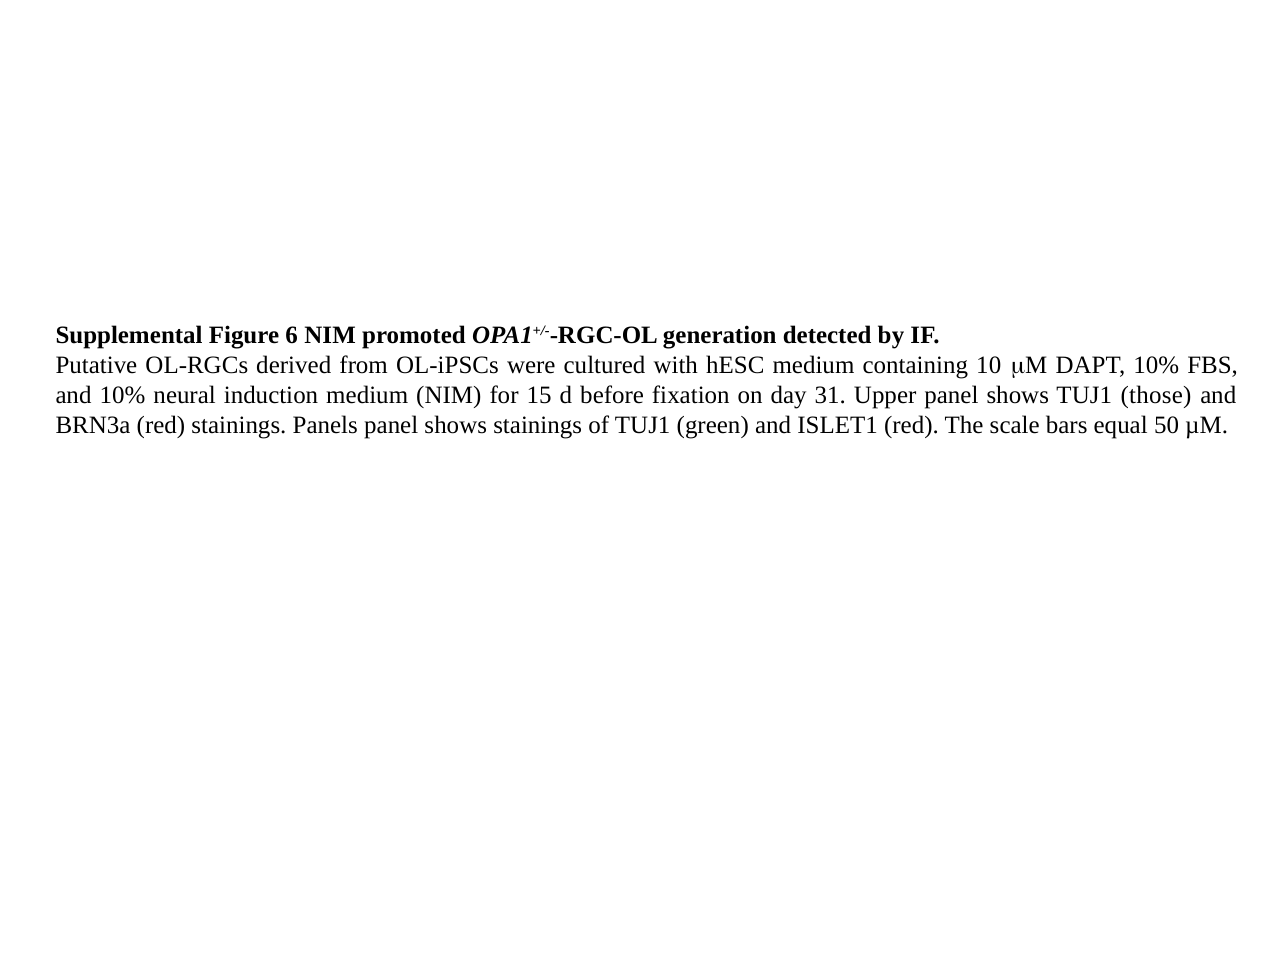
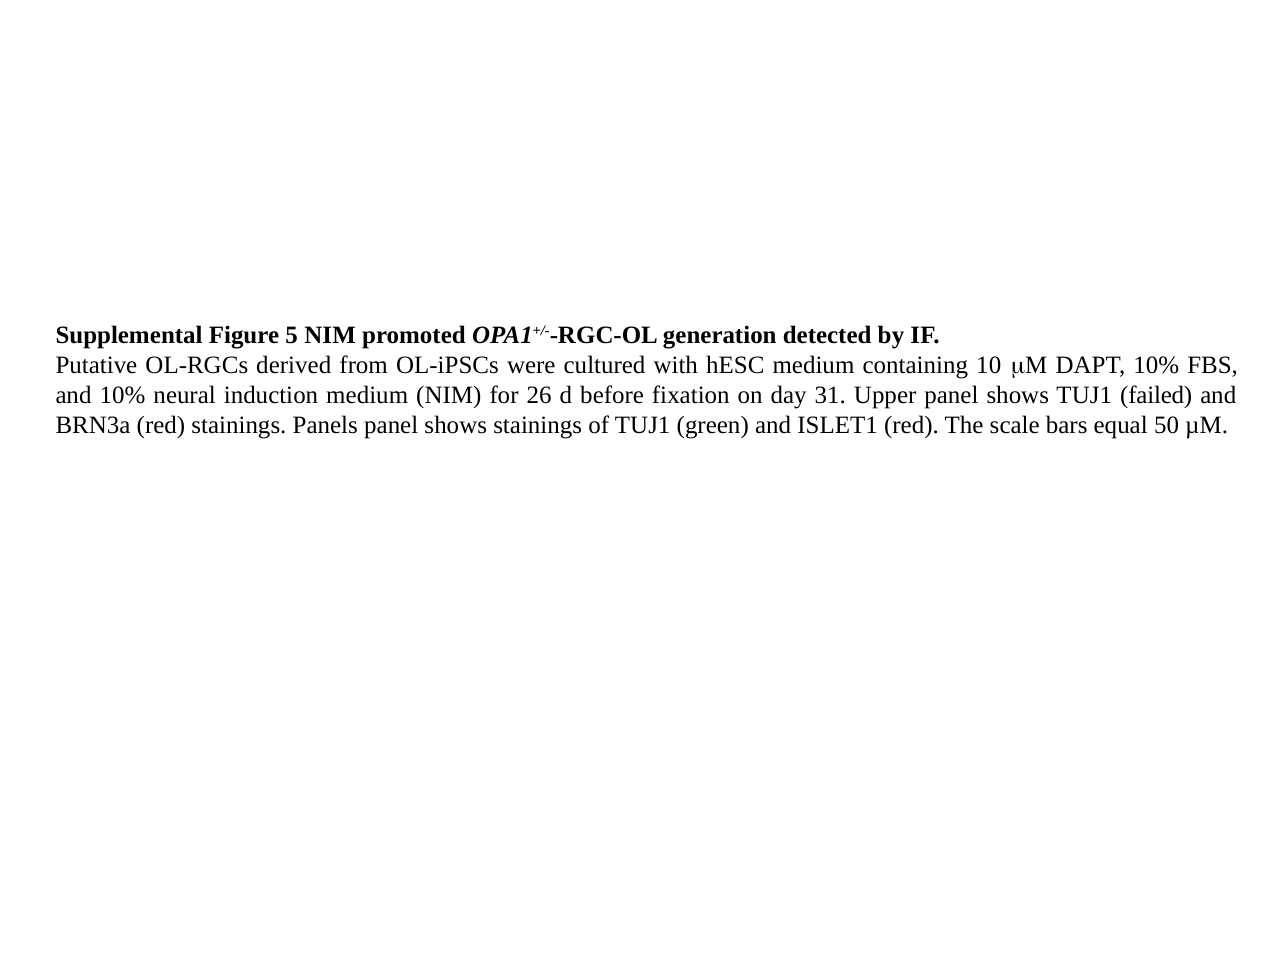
6: 6 -> 5 (292, 335)
15: 15 -> 26 (539, 395)
those: those -> failed (1156, 395)
